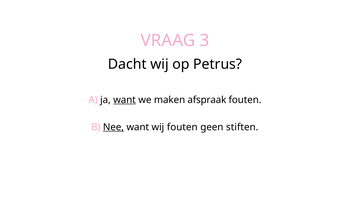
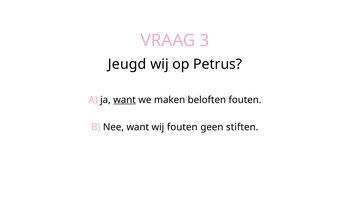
Dacht: Dacht -> Jeugd (127, 64)
afspraak: afspraak -> beloften (207, 100)
Nee underline: present -> none (113, 127)
